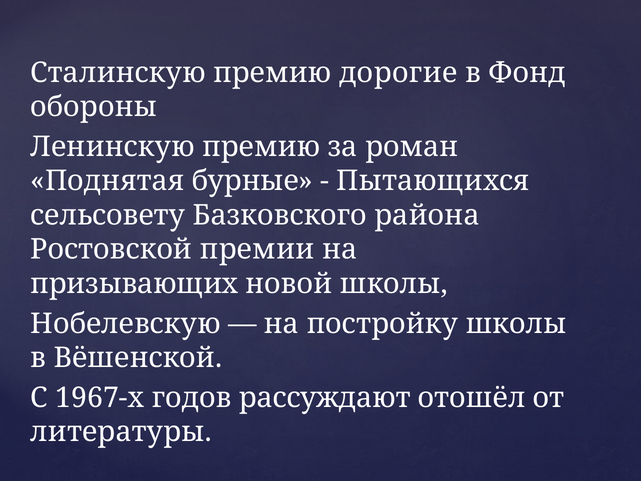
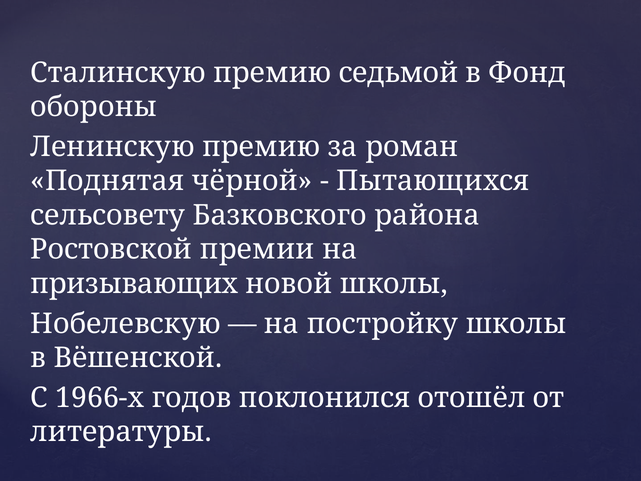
дорогие: дорогие -> седьмой (398, 73)
бурные: бурные -> чёрной (252, 181)
1967-х: 1967-х -> 1966-х (100, 398)
рассуждают: рассуждают -> поклонился (325, 398)
